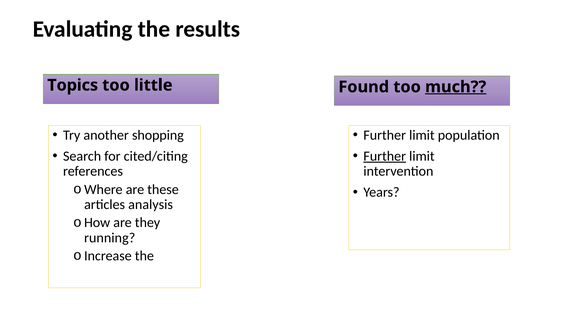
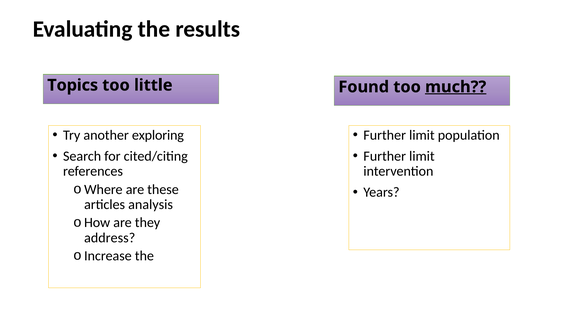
shopping: shopping -> exploring (158, 135)
Further underline: present -> none (385, 156)
running: running -> address (110, 237)
